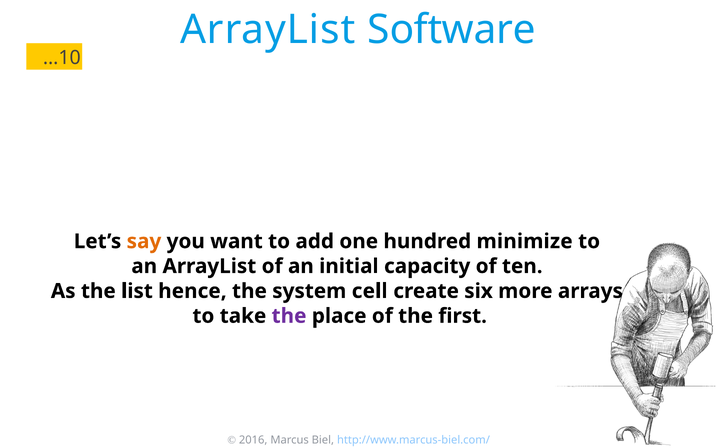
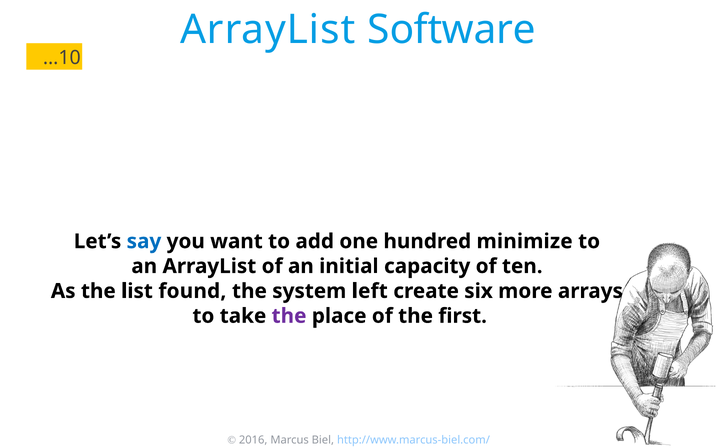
say colour: orange -> blue (144, 241)
hence: hence -> found (192, 291)
cell: cell -> left (370, 291)
